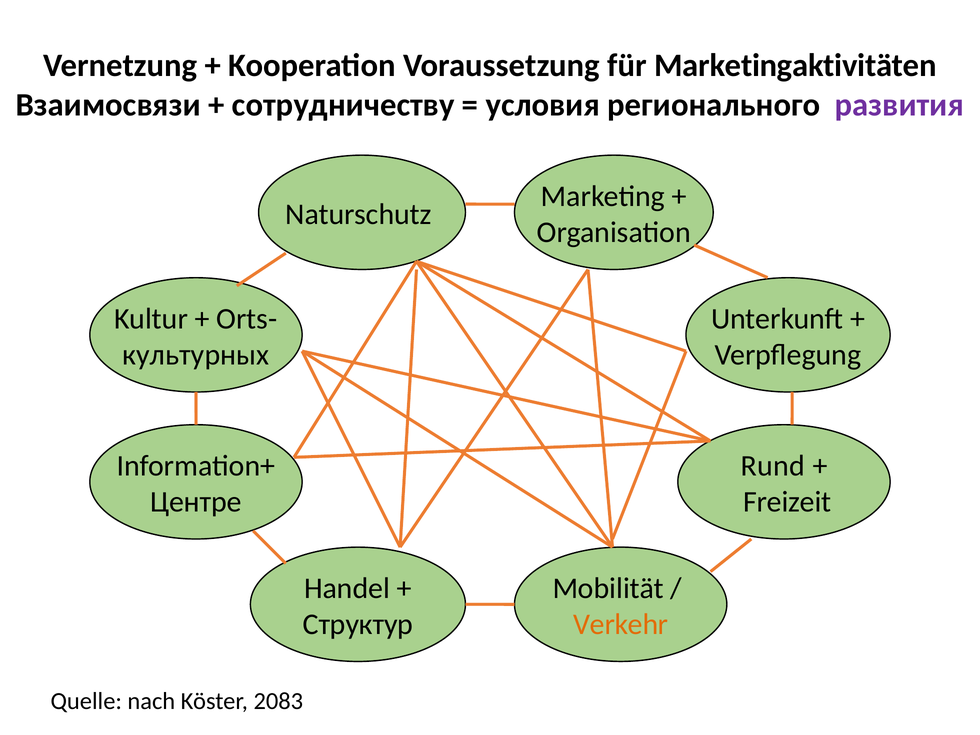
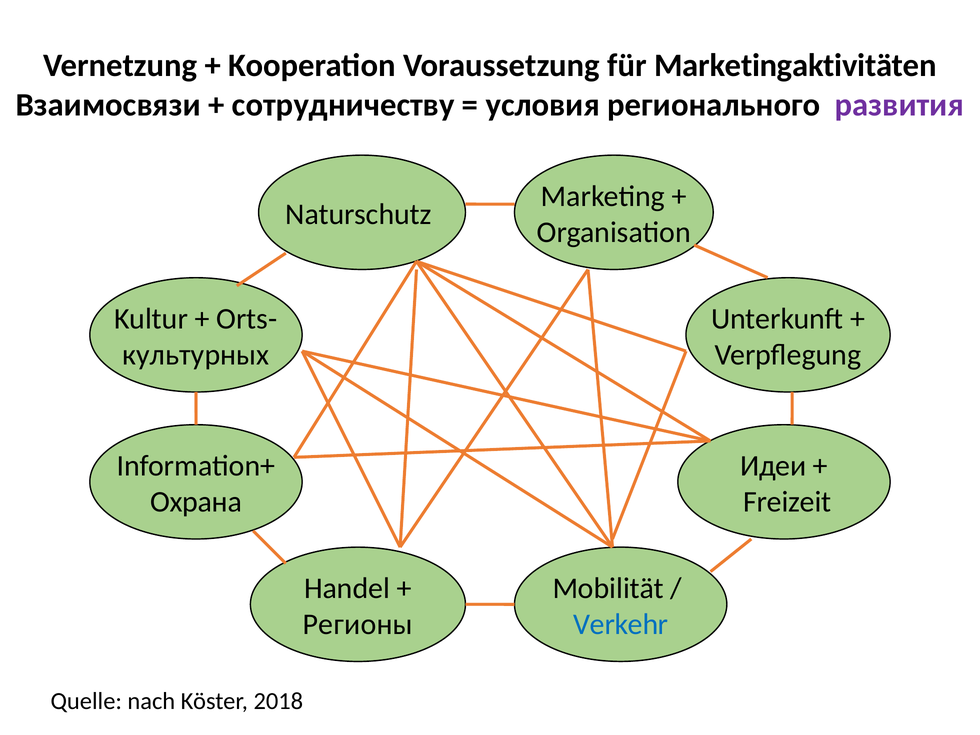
Rund: Rund -> Идеи (773, 466)
Центре: Центре -> Охрана (196, 502)
Структур: Структур -> Регионы (358, 624)
Verkehr colour: orange -> blue (621, 624)
2083: 2083 -> 2018 (278, 701)
